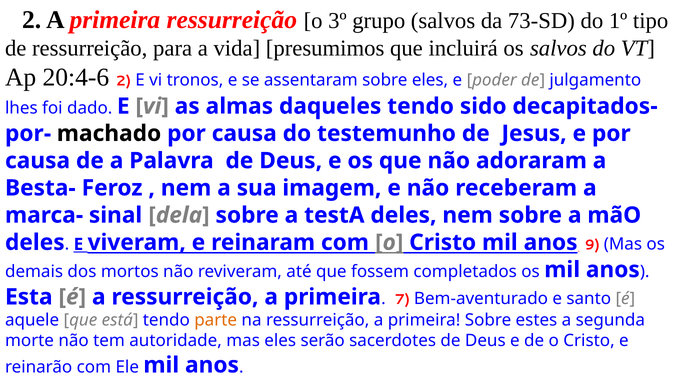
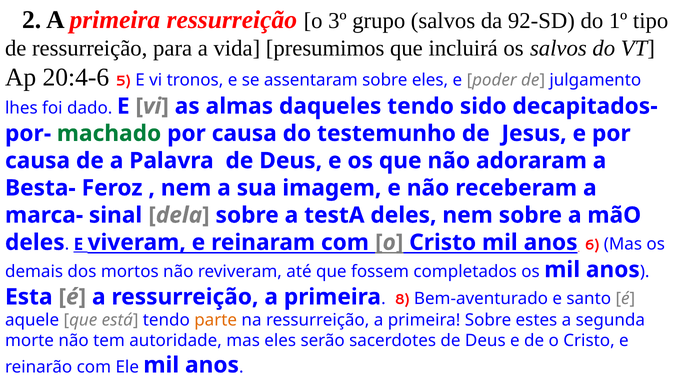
73-SD: 73-SD -> 92-SD (541, 21)
20:4-6 2: 2 -> 5 (123, 81)
machado colour: black -> green (109, 133)
9: 9 -> 6 (592, 245)
7: 7 -> 8 (402, 300)
